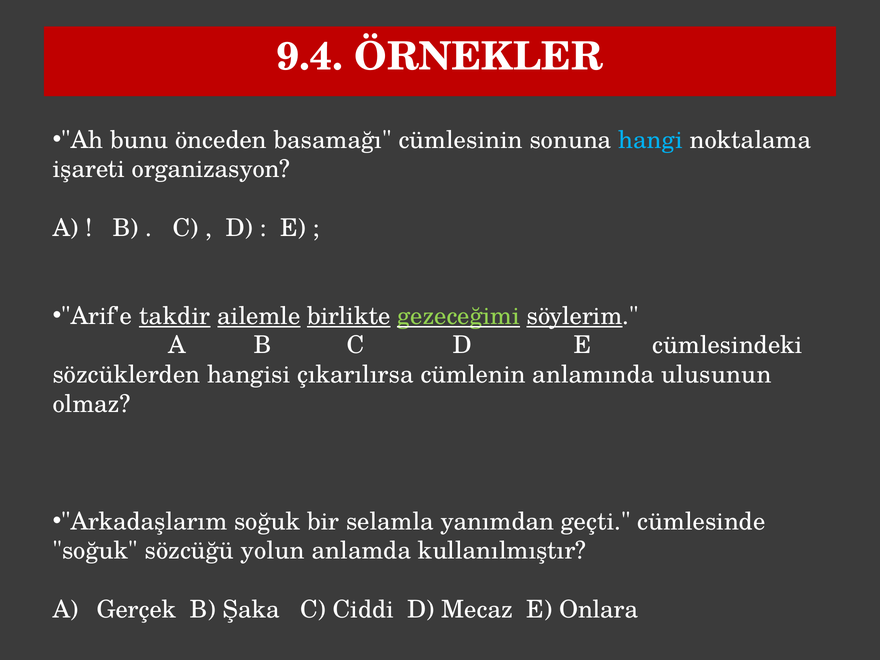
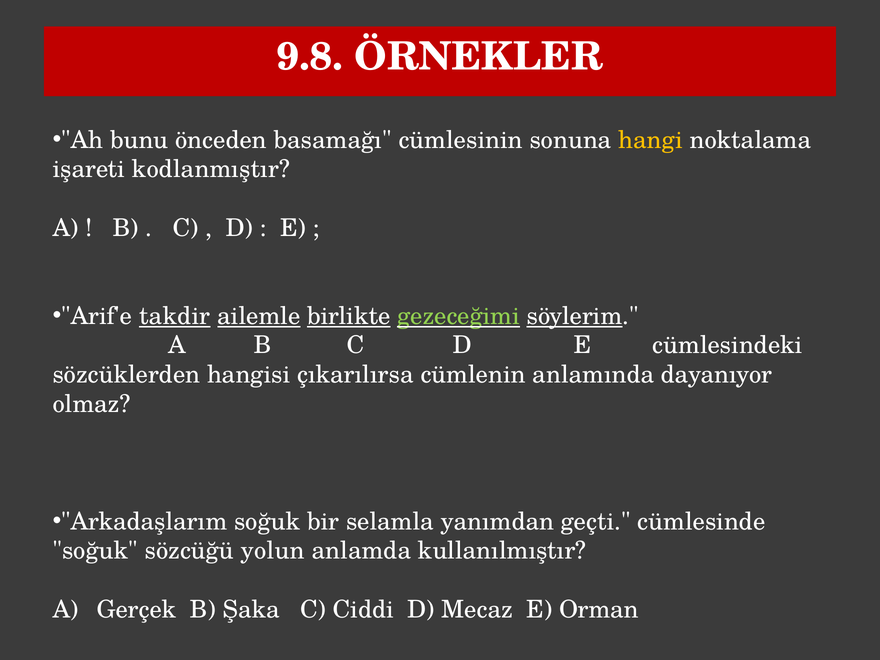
9.4: 9.4 -> 9.8 (310, 57)
hangi colour: light blue -> yellow (651, 140)
organizasyon: organizasyon -> kodlanmıştır (211, 169)
ulusunun: ulusunun -> dayanıyor (717, 375)
Onlara: Onlara -> Orman (599, 609)
